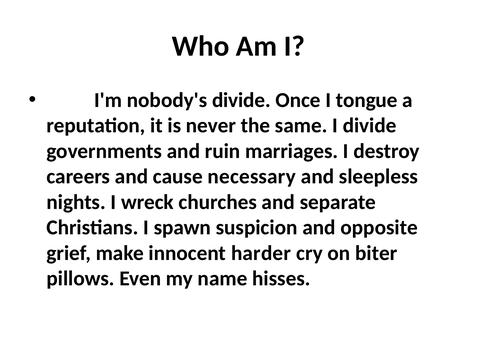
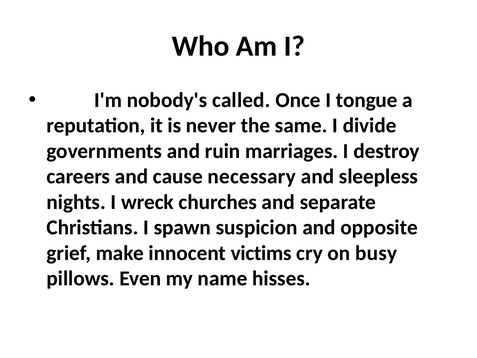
nobody's divide: divide -> called (241, 100)
harder: harder -> victims (261, 253)
biter: biter -> busy (376, 253)
